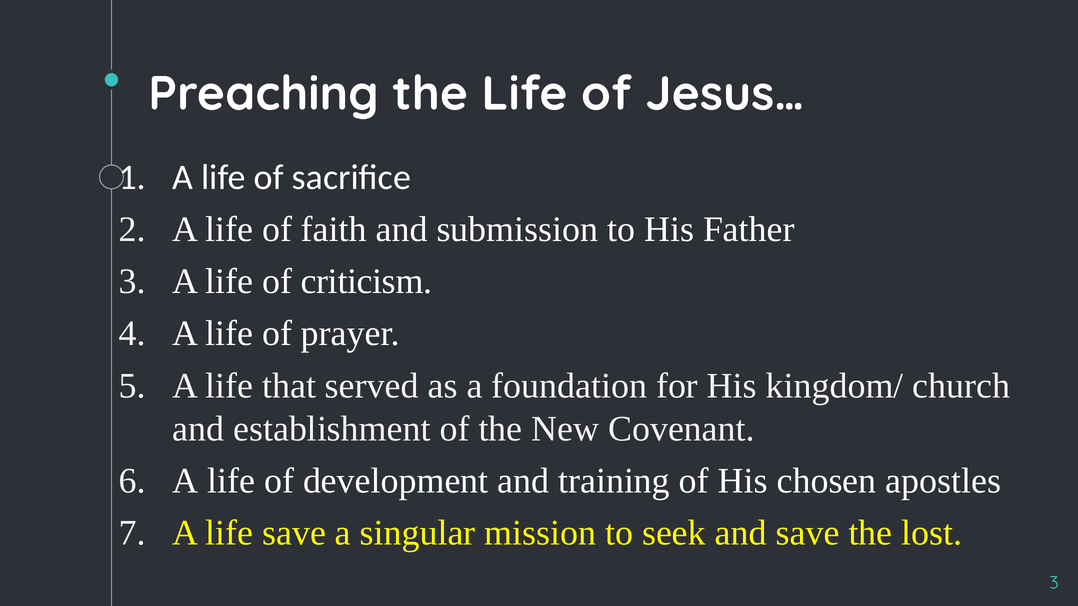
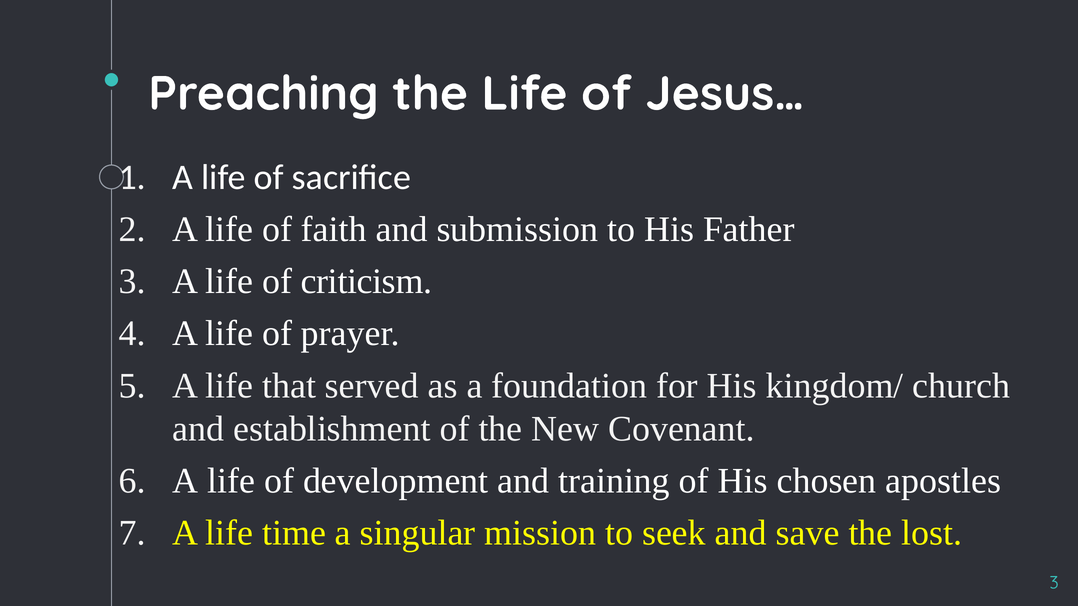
life save: save -> time (294, 533)
